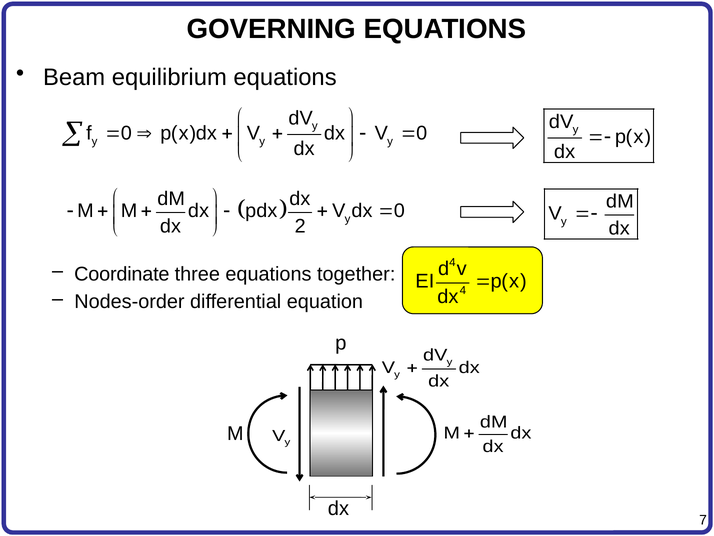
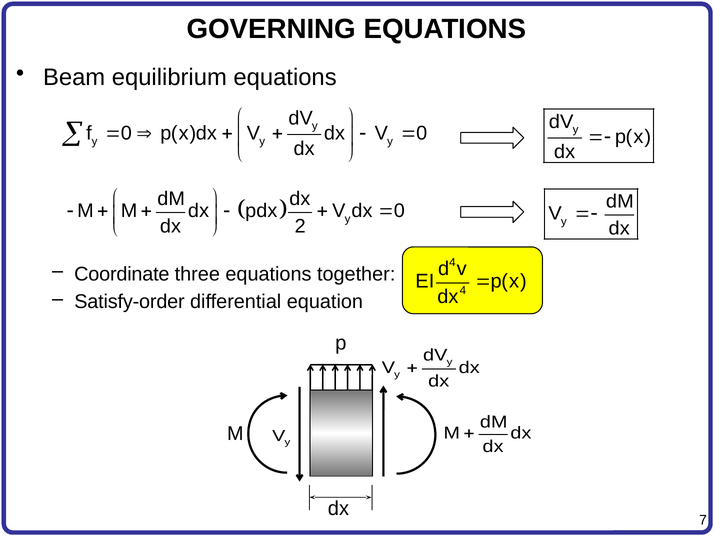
Nodes-order: Nodes-order -> Satisfy-order (130, 302)
